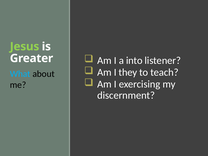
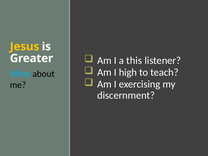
Jesus colour: light green -> yellow (25, 47)
into: into -> this (134, 60)
they: they -> high (128, 72)
